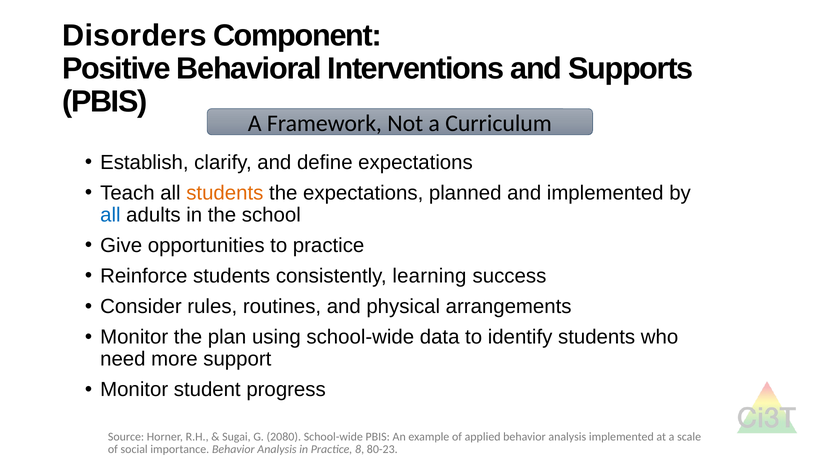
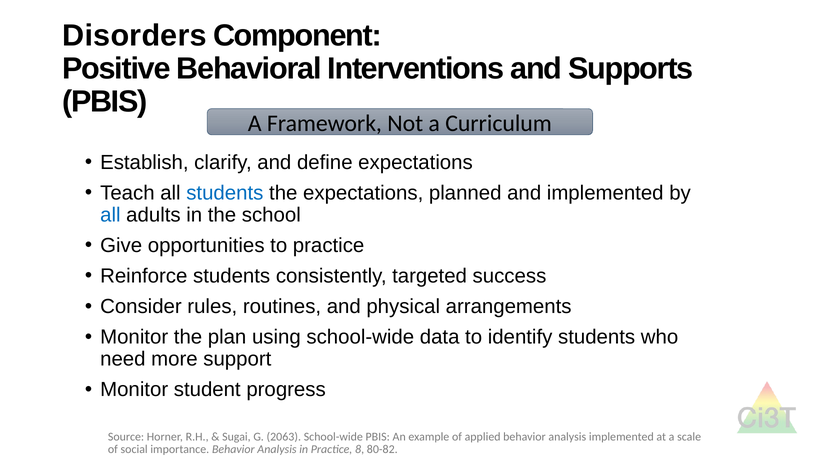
students colour: orange -> blue (225, 193)
learning: learning -> targeted (430, 276)
2080: 2080 -> 2063 (284, 437)
80-23: 80-23 -> 80-82 (382, 449)
